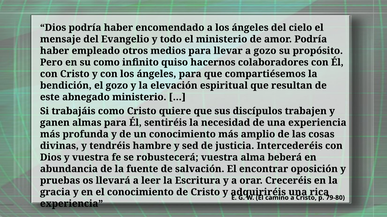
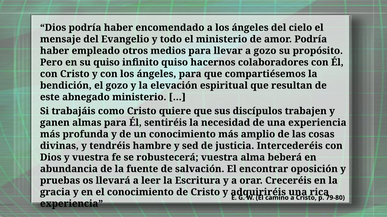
su como: como -> quiso (107, 63)
